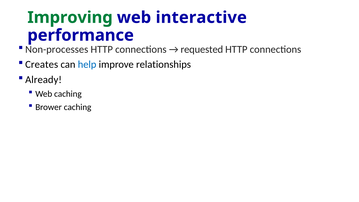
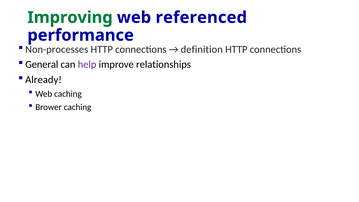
interactive: interactive -> referenced (201, 17)
requested: requested -> definition (202, 49)
Creates: Creates -> General (42, 65)
help colour: blue -> purple (87, 65)
